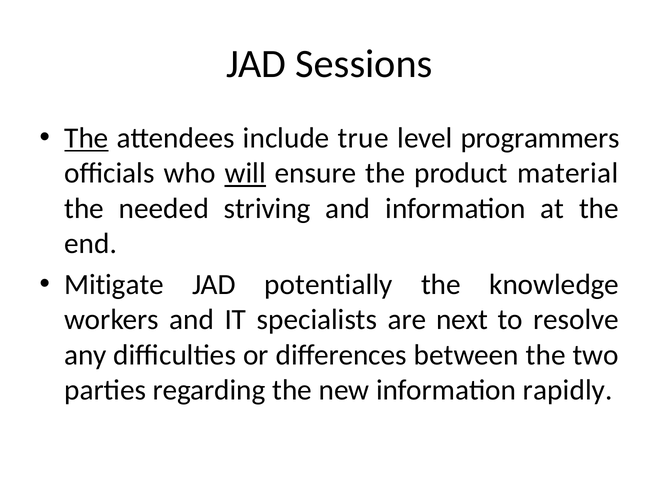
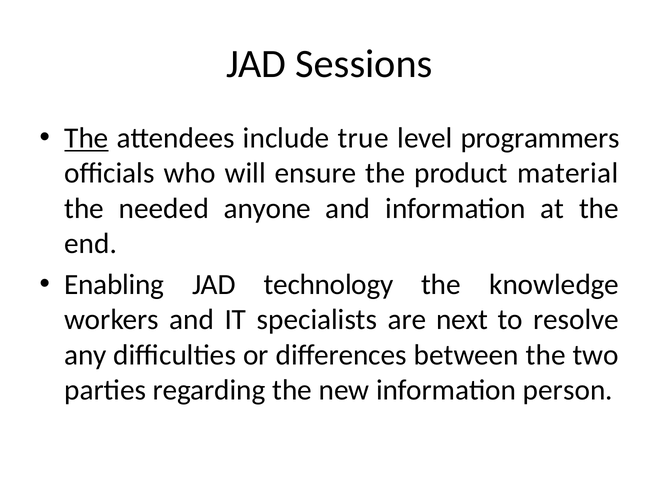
will underline: present -> none (245, 173)
striving: striving -> anyone (267, 209)
Mitigate: Mitigate -> Enabling (114, 285)
potentially: potentially -> technology (329, 285)
rapidly: rapidly -> person (568, 390)
